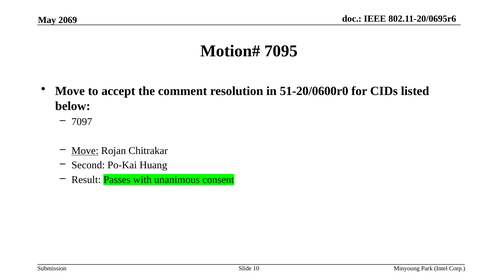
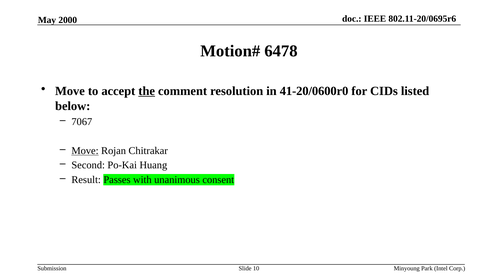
2069: 2069 -> 2000 (68, 20)
7095: 7095 -> 6478 (281, 51)
the underline: none -> present (147, 91)
51-20/0600r0: 51-20/0600r0 -> 41-20/0600r0 (314, 91)
7097: 7097 -> 7067 (82, 122)
